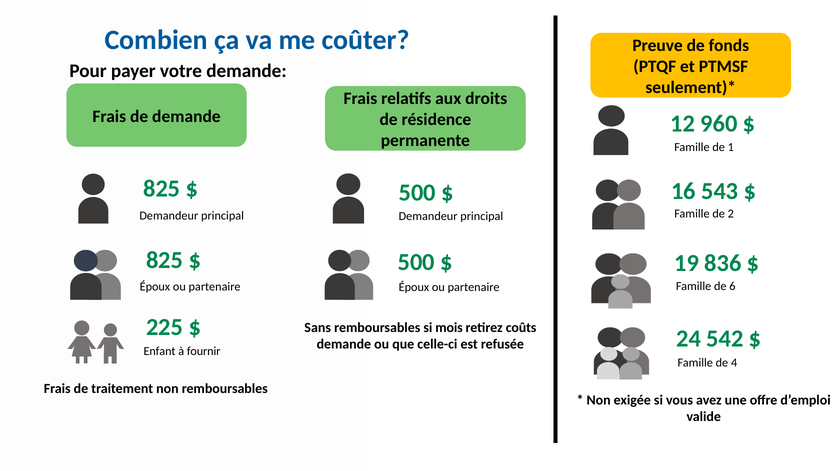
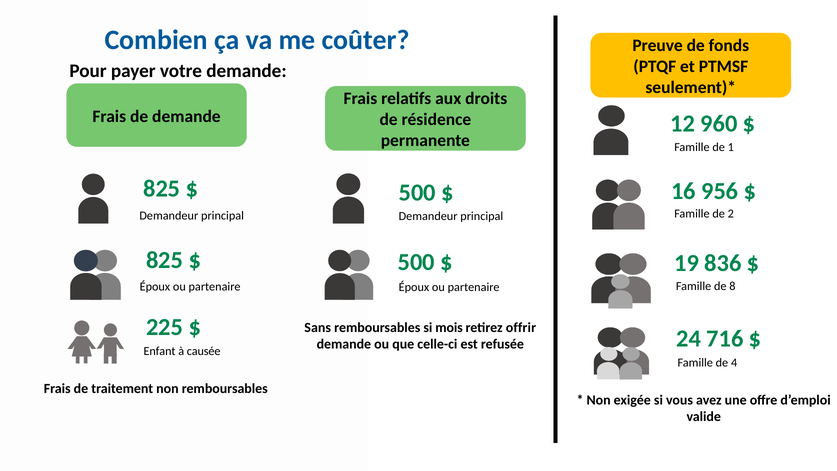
543: 543 -> 956 (720, 191)
6: 6 -> 8 (732, 286)
coûts: coûts -> offrir (521, 328)
542: 542 -> 716 (725, 339)
fournir: fournir -> causée (204, 351)
